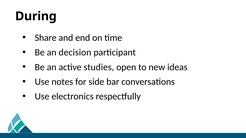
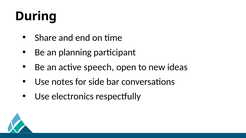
decision: decision -> planning (75, 53)
studies: studies -> speech (99, 67)
